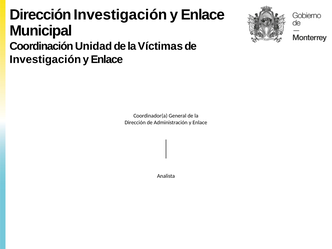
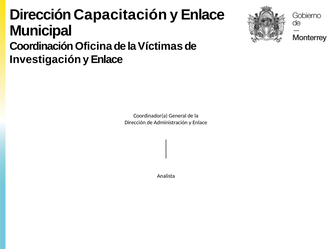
Dirección Investigación: Investigación -> Capacitación (120, 15)
Unidad: Unidad -> Oficina (94, 46)
